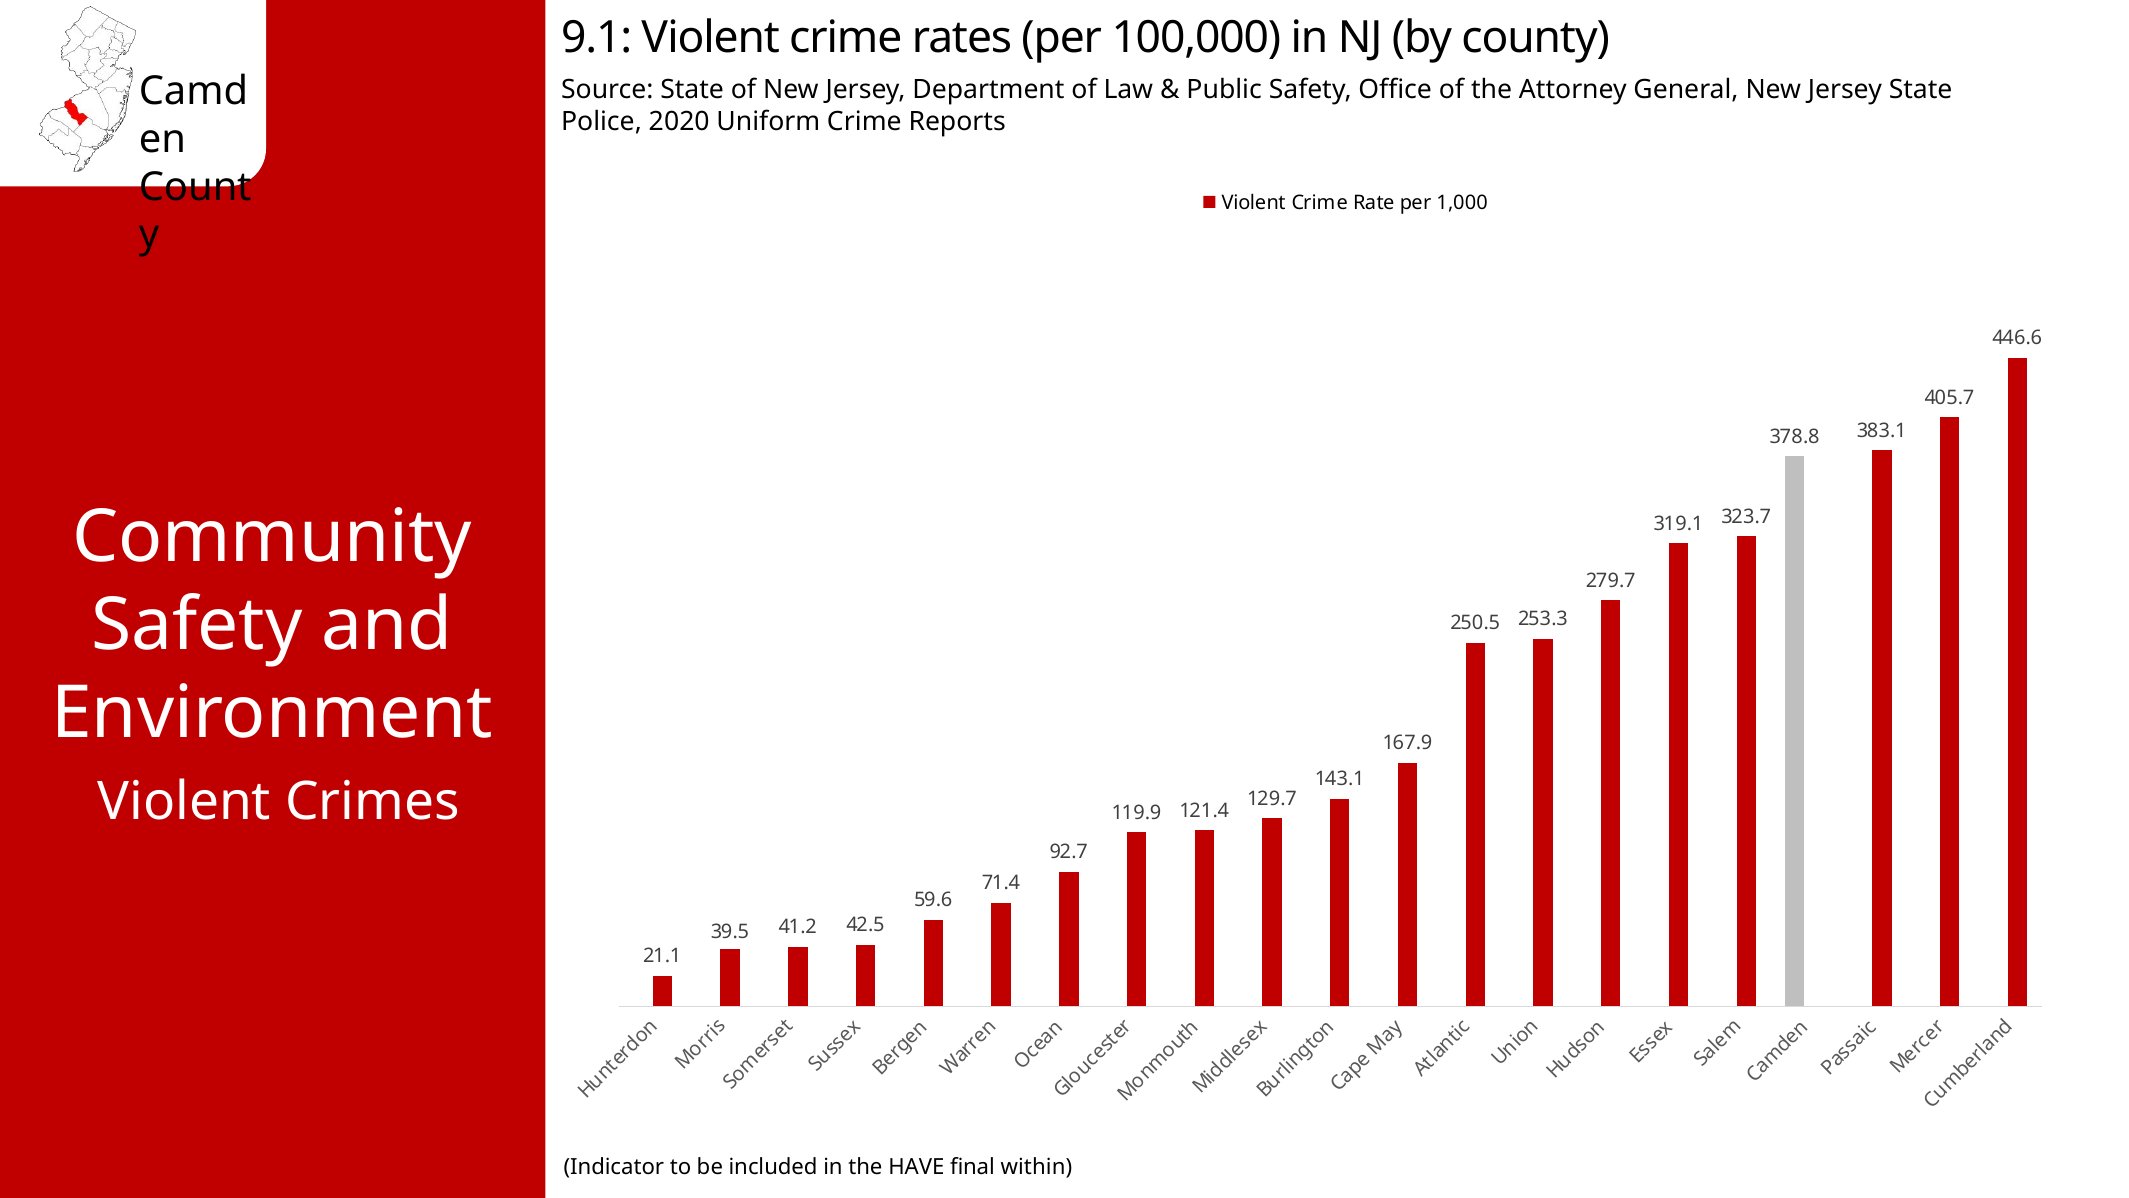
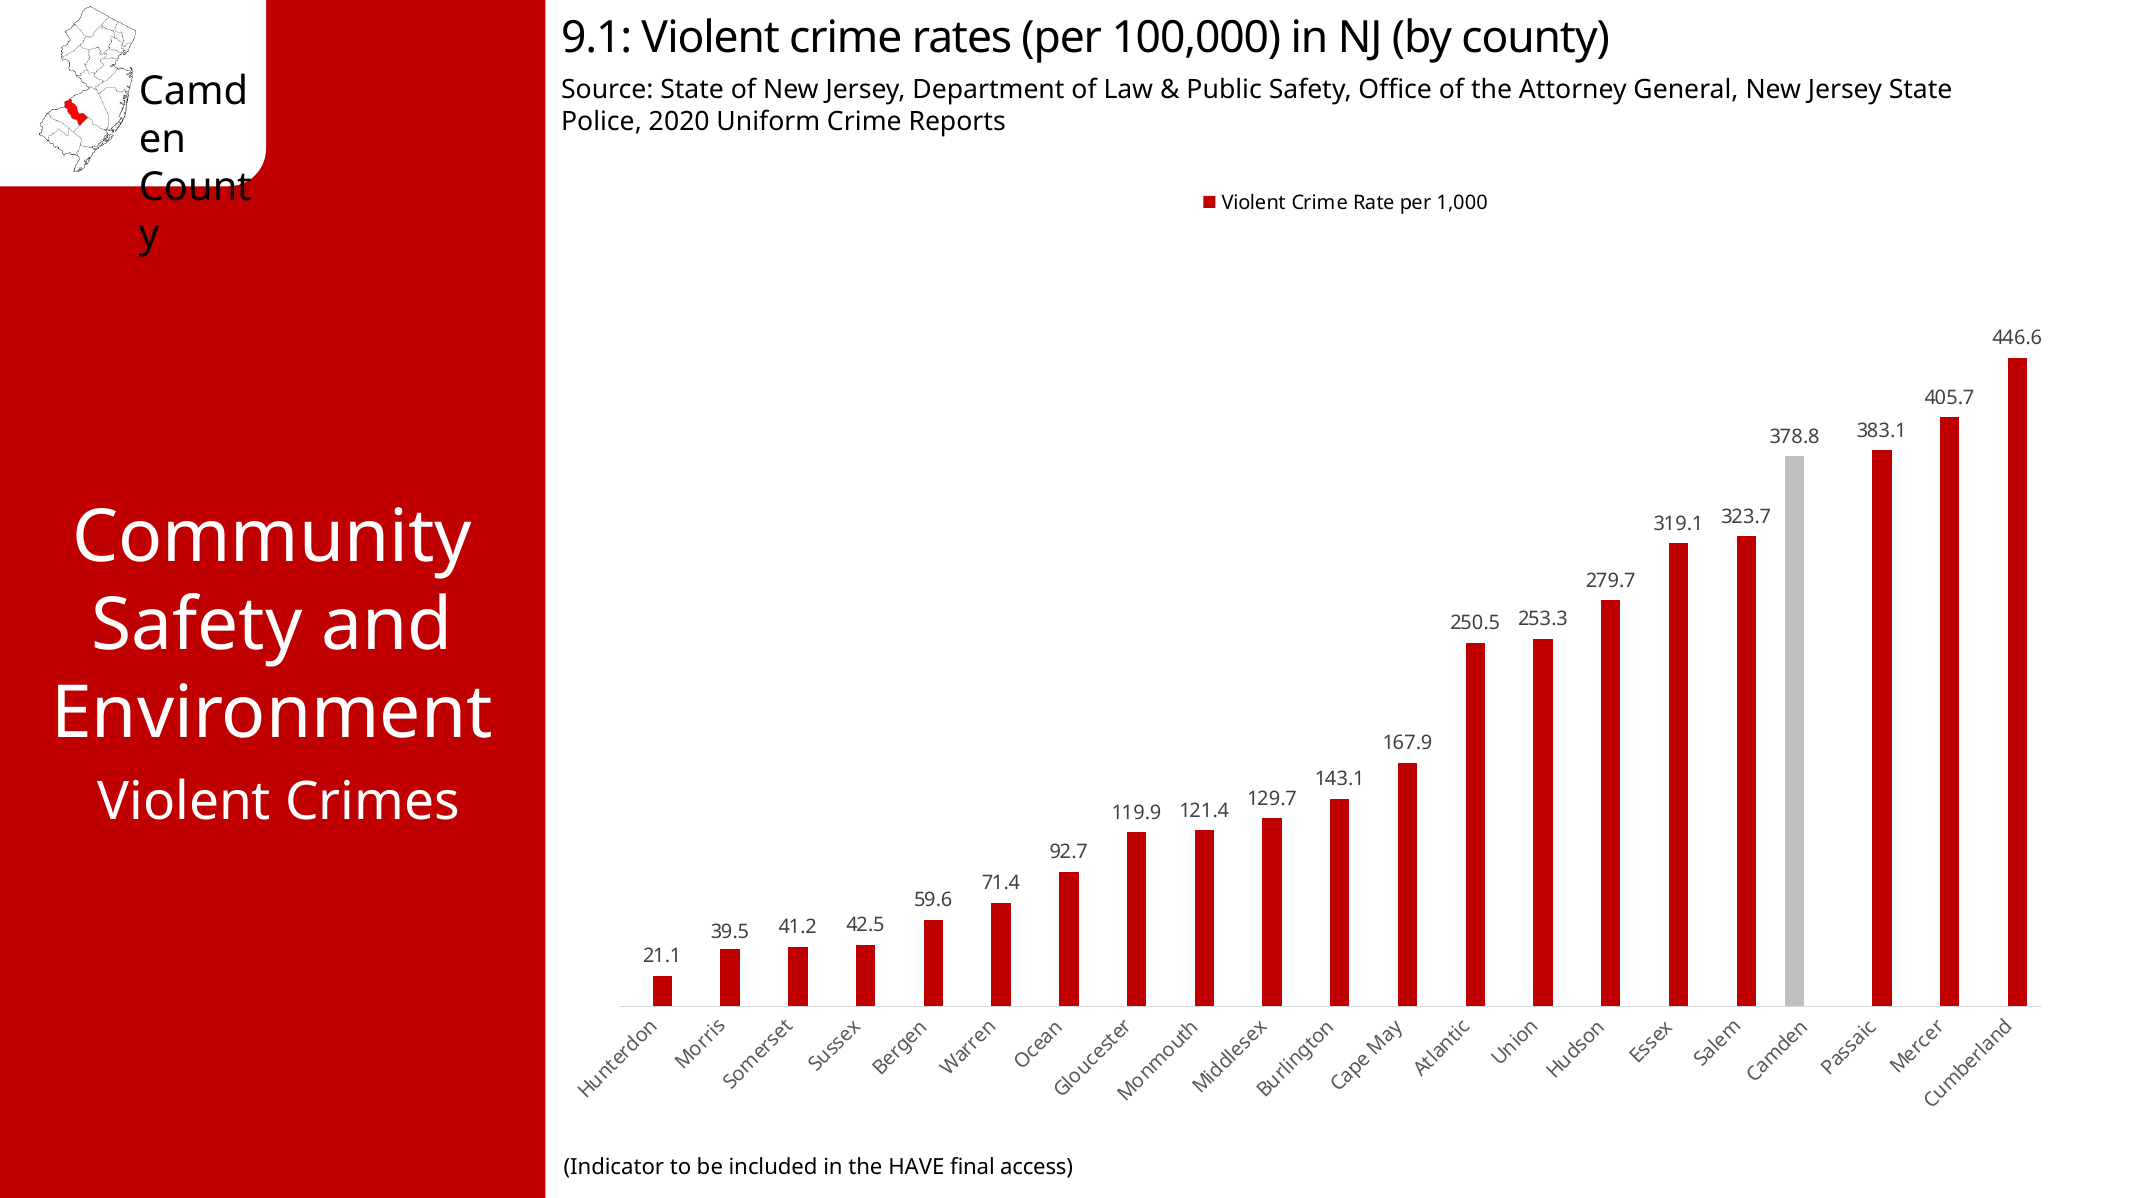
within: within -> access (1037, 1166)
